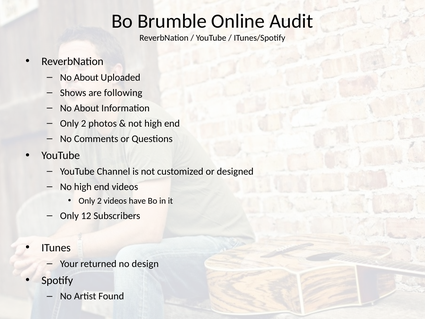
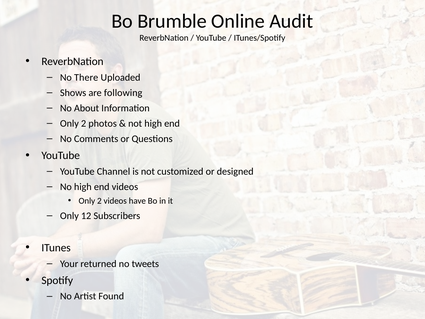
About: About -> There (86, 77)
design: design -> tweets (145, 264)
